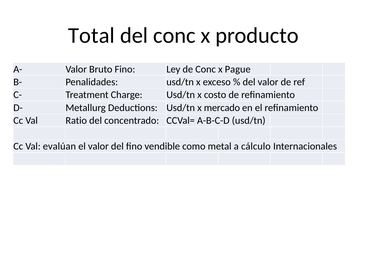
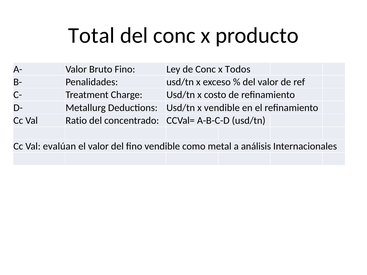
Pague: Pague -> Todos (238, 69)
x mercado: mercado -> vendible (222, 108)
cálculo: cálculo -> análisis (256, 146)
